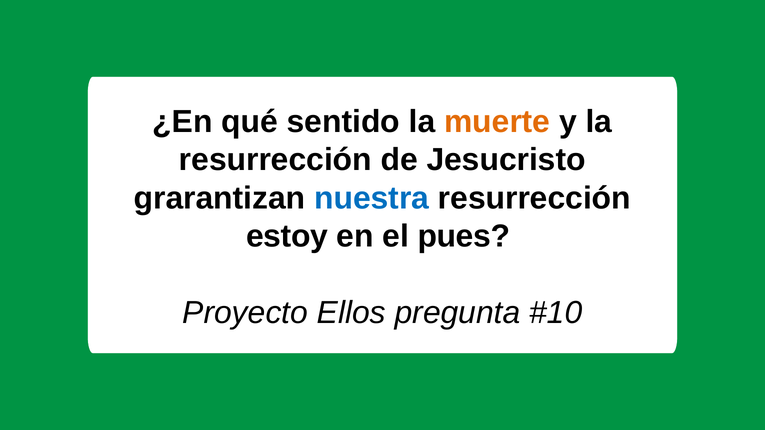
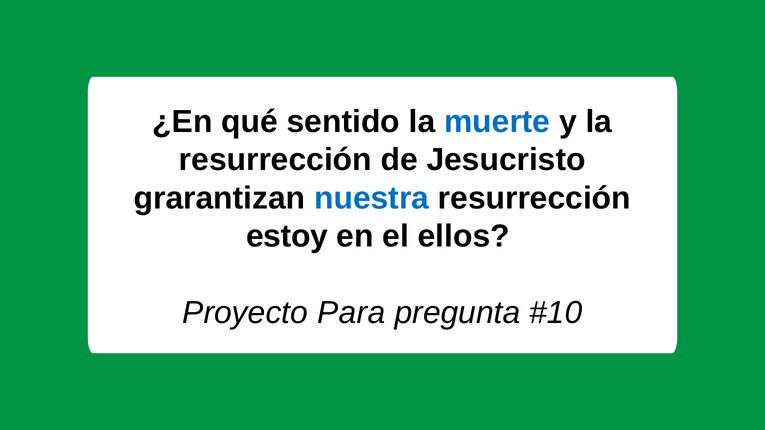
muerte colour: orange -> blue (497, 122)
pues: pues -> ellos (464, 236)
Ellos: Ellos -> Para (351, 313)
